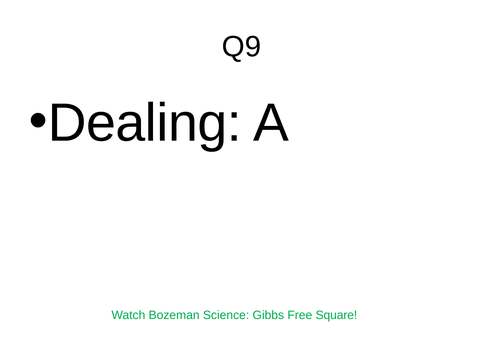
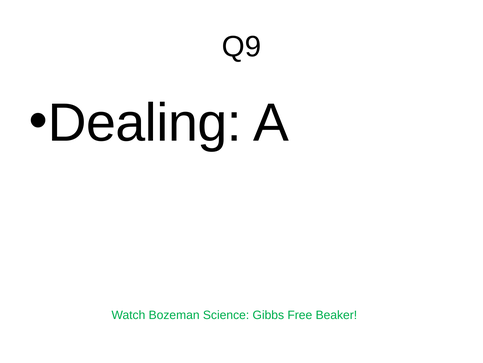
Square: Square -> Beaker (336, 315)
